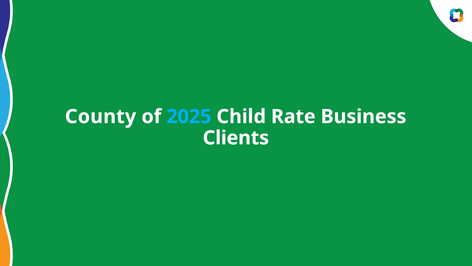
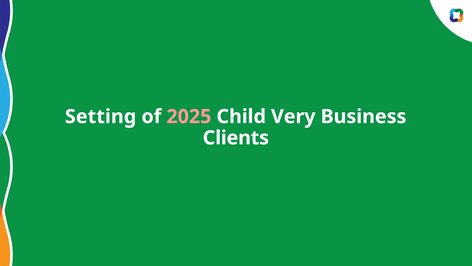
County: County -> Setting (101, 116)
2025 colour: light blue -> pink (189, 116)
Rate: Rate -> Very (293, 116)
